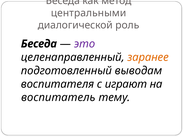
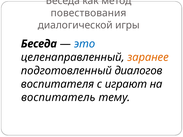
центральными: центральными -> повествования (89, 13)
роль: роль -> игры (127, 25)
это colour: purple -> blue (85, 44)
выводам: выводам -> диалогов (139, 71)
